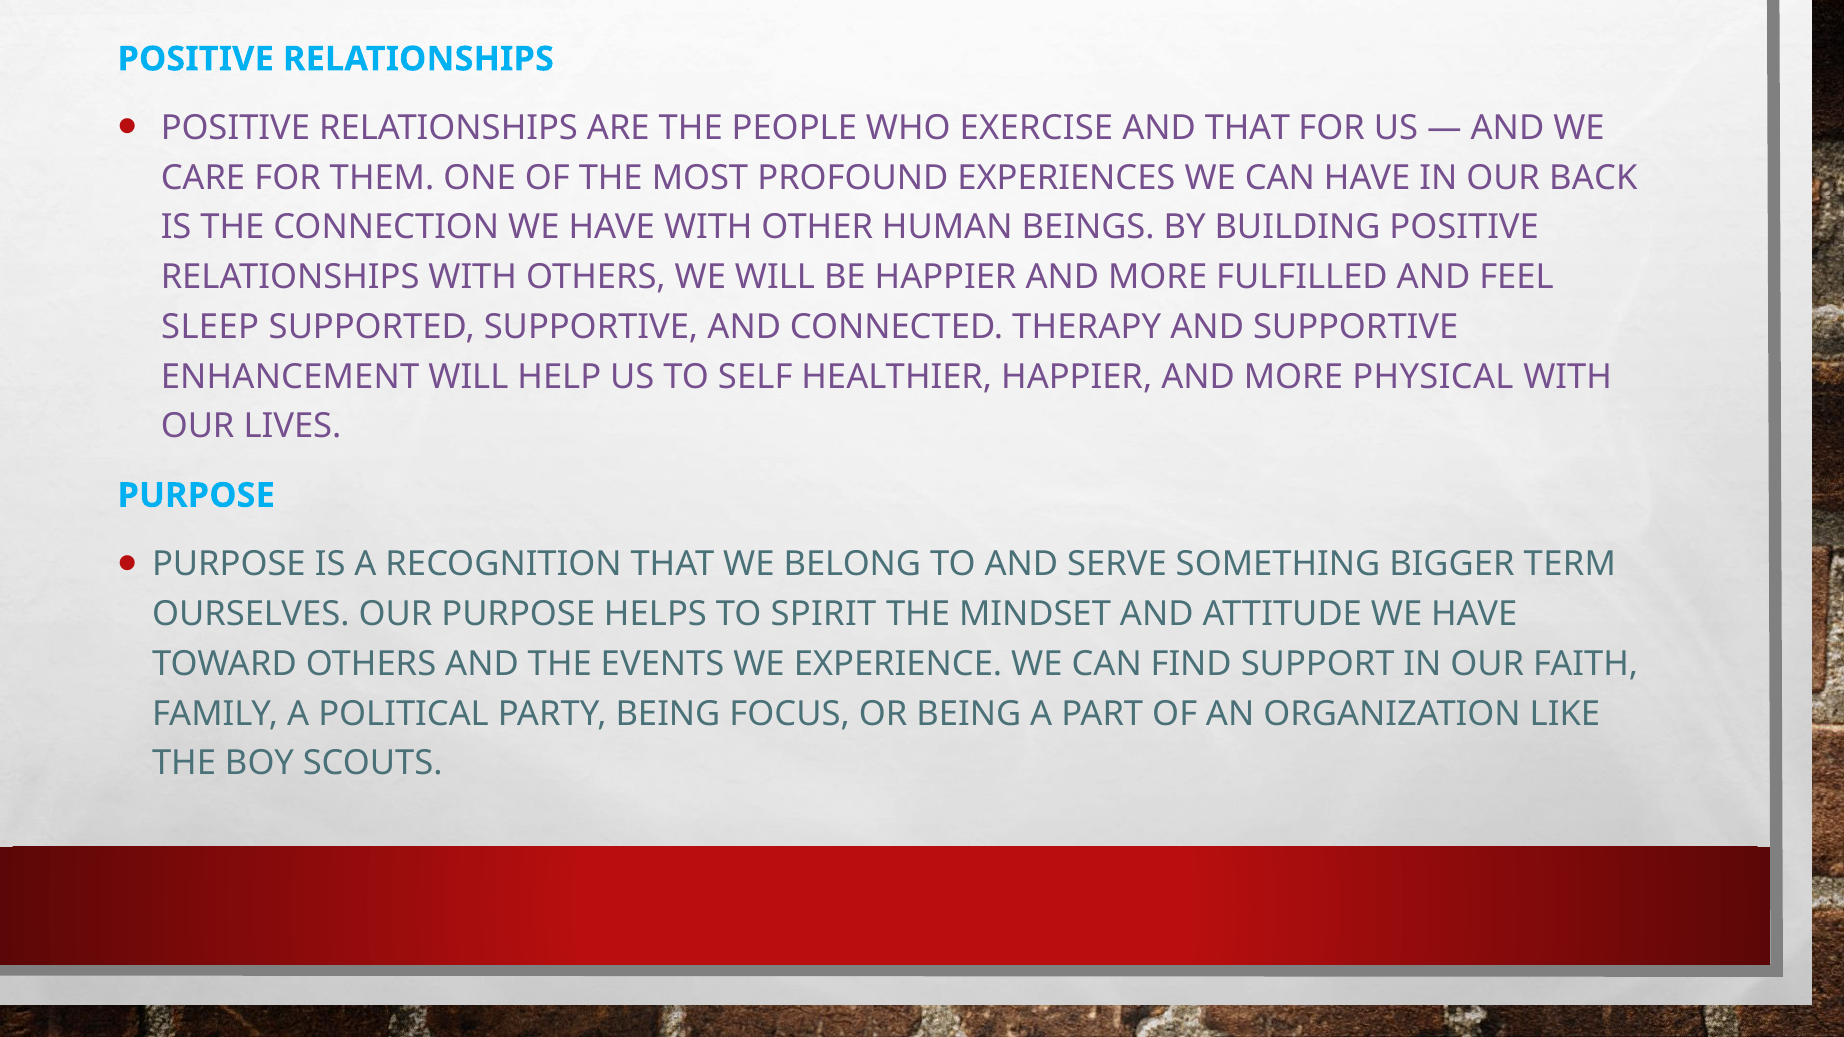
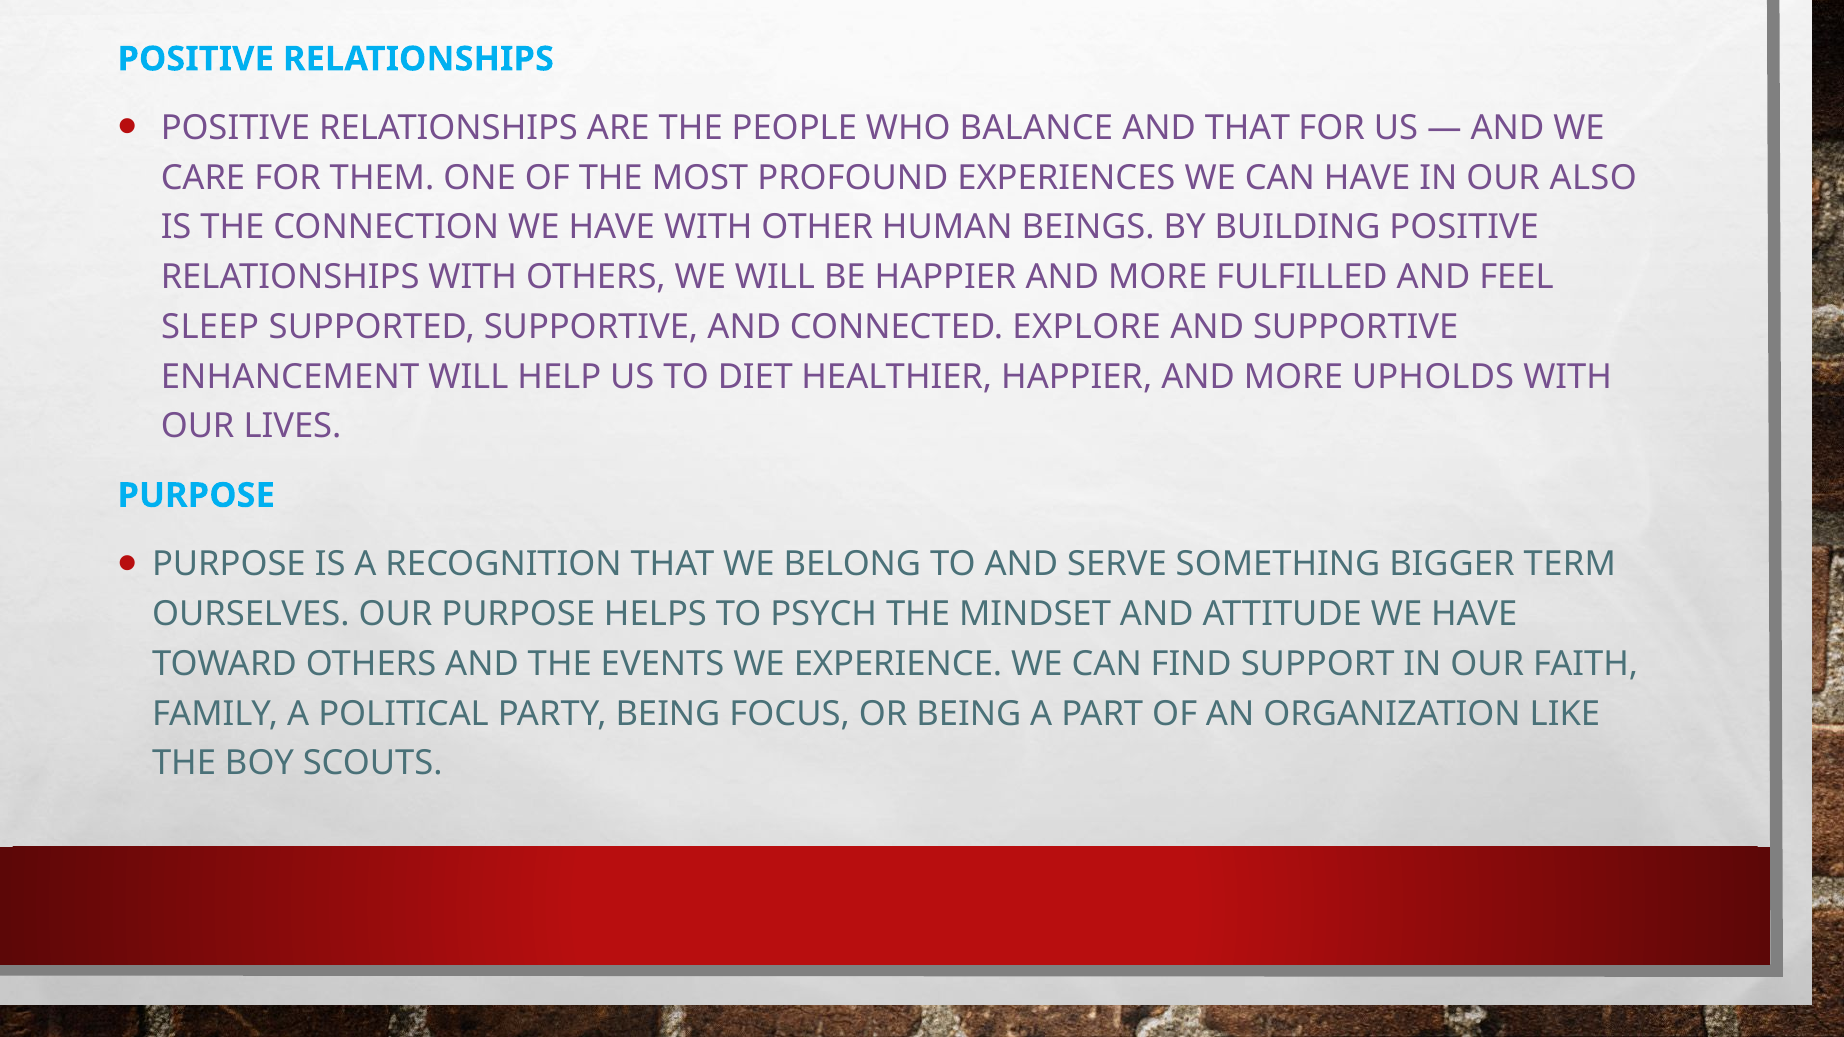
EXERCISE: EXERCISE -> BALANCE (1036, 128)
BACK: BACK -> ALSO (1593, 178)
THERAPY: THERAPY -> EXPLORE (1087, 327)
SELF: SELF -> DIET (755, 377)
PHYSICAL: PHYSICAL -> UPHOLDS (1433, 377)
SPIRIT: SPIRIT -> PSYCH (824, 614)
